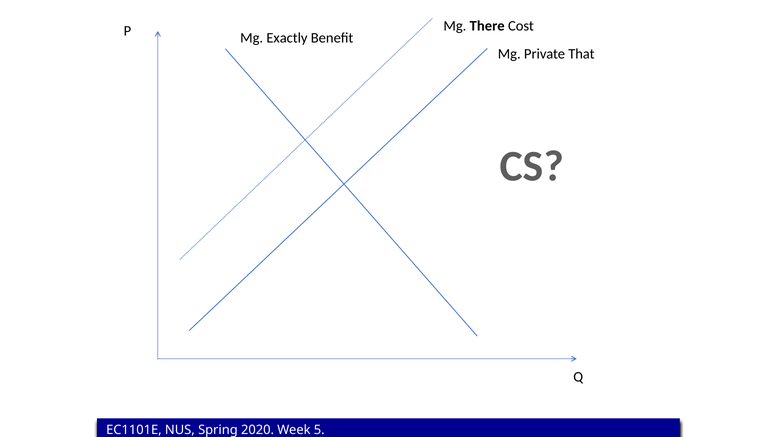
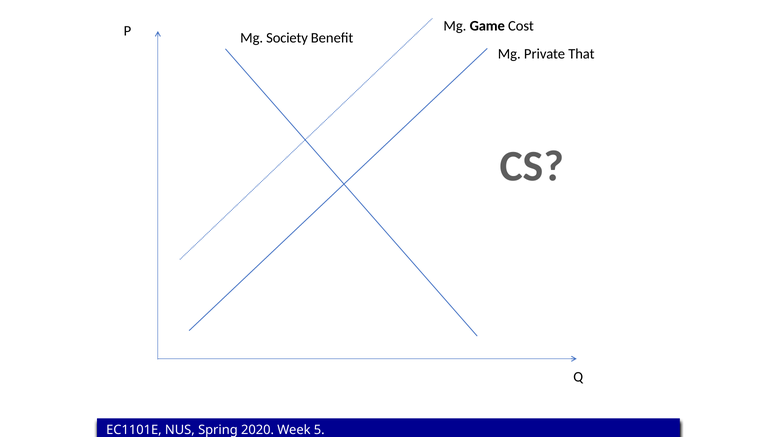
There: There -> Game (487, 26)
Exactly: Exactly -> Society (287, 38)
